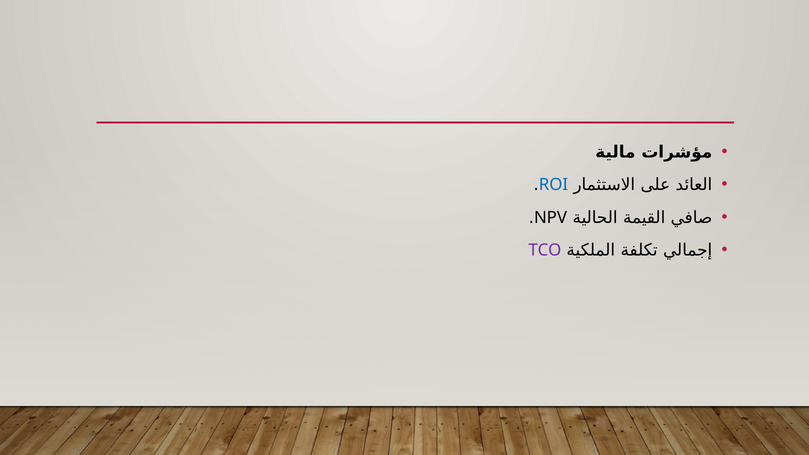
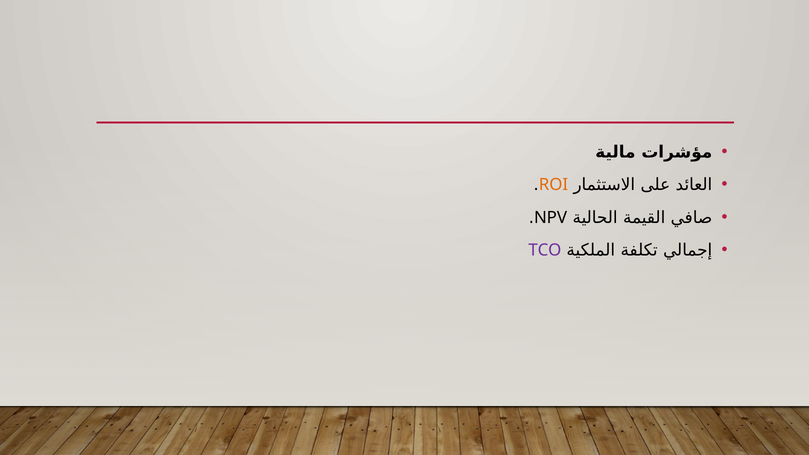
ROI colour: blue -> orange (553, 185)
